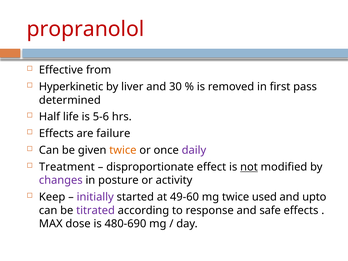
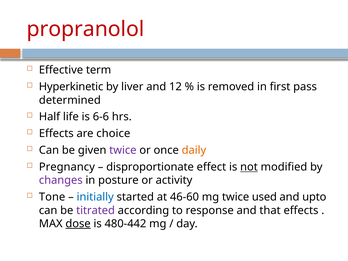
from: from -> term (99, 70)
30: 30 -> 12 (175, 87)
5-6: 5-6 -> 6-6 (101, 117)
failure: failure -> choice (113, 134)
twice colour: orange -> purple (123, 150)
daily colour: purple -> orange (194, 150)
Treatment: Treatment -> Pregnancy (67, 167)
Keep: Keep -> Tone (52, 197)
initially colour: purple -> blue (95, 197)
49-60: 49-60 -> 46-60 (184, 197)
safe: safe -> that (270, 210)
dose underline: none -> present (78, 224)
480-690: 480-690 -> 480-442 (125, 224)
